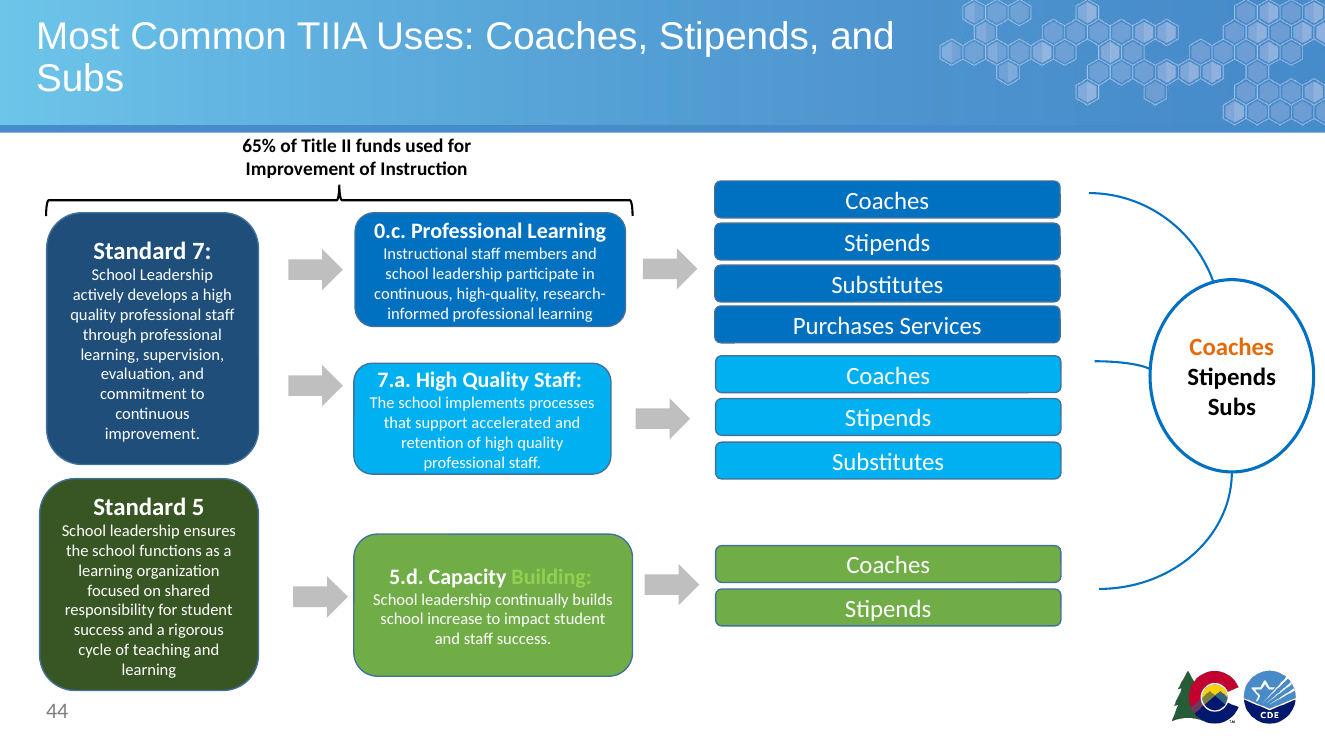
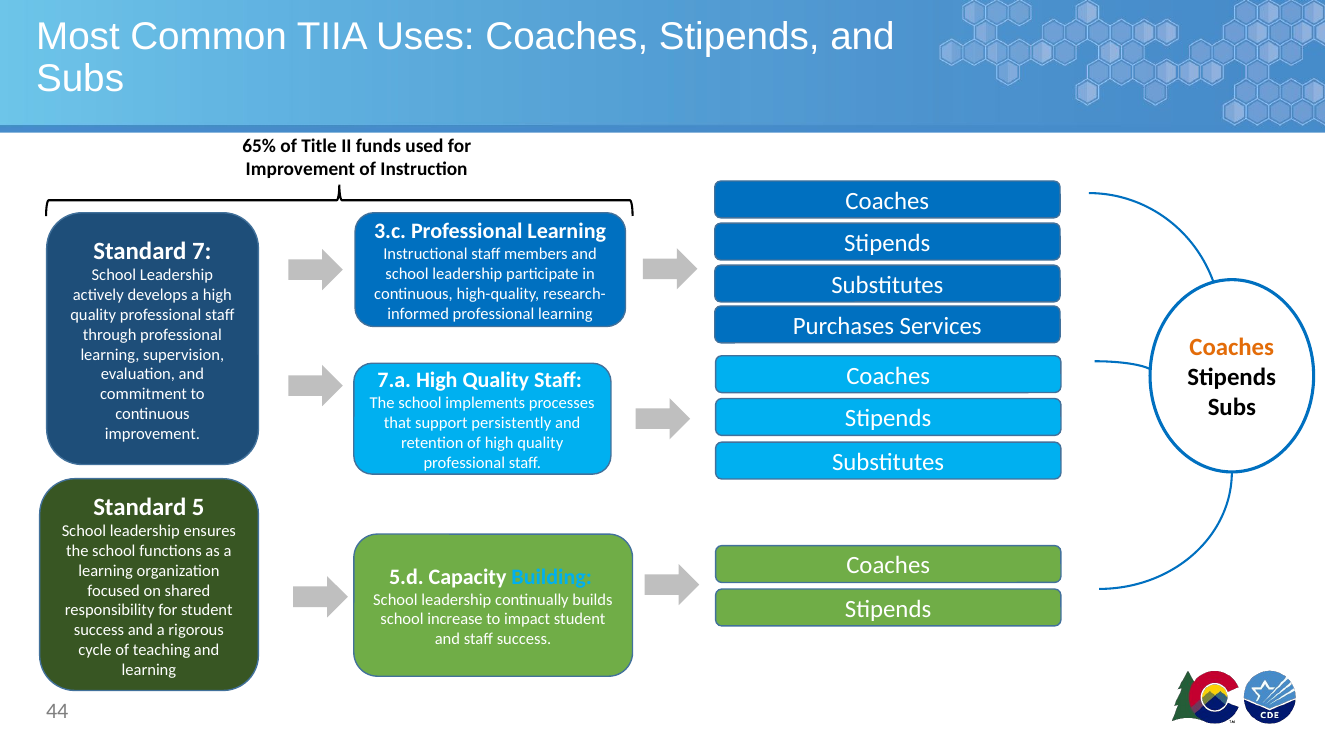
0.c: 0.c -> 3.c (390, 231)
accelerated: accelerated -> persistently (511, 423)
Building colour: light green -> light blue (552, 577)
